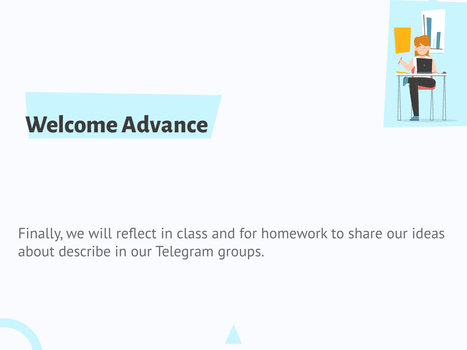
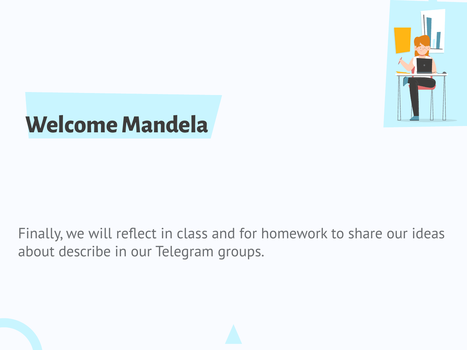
Advance: Advance -> Mandela (165, 125)
